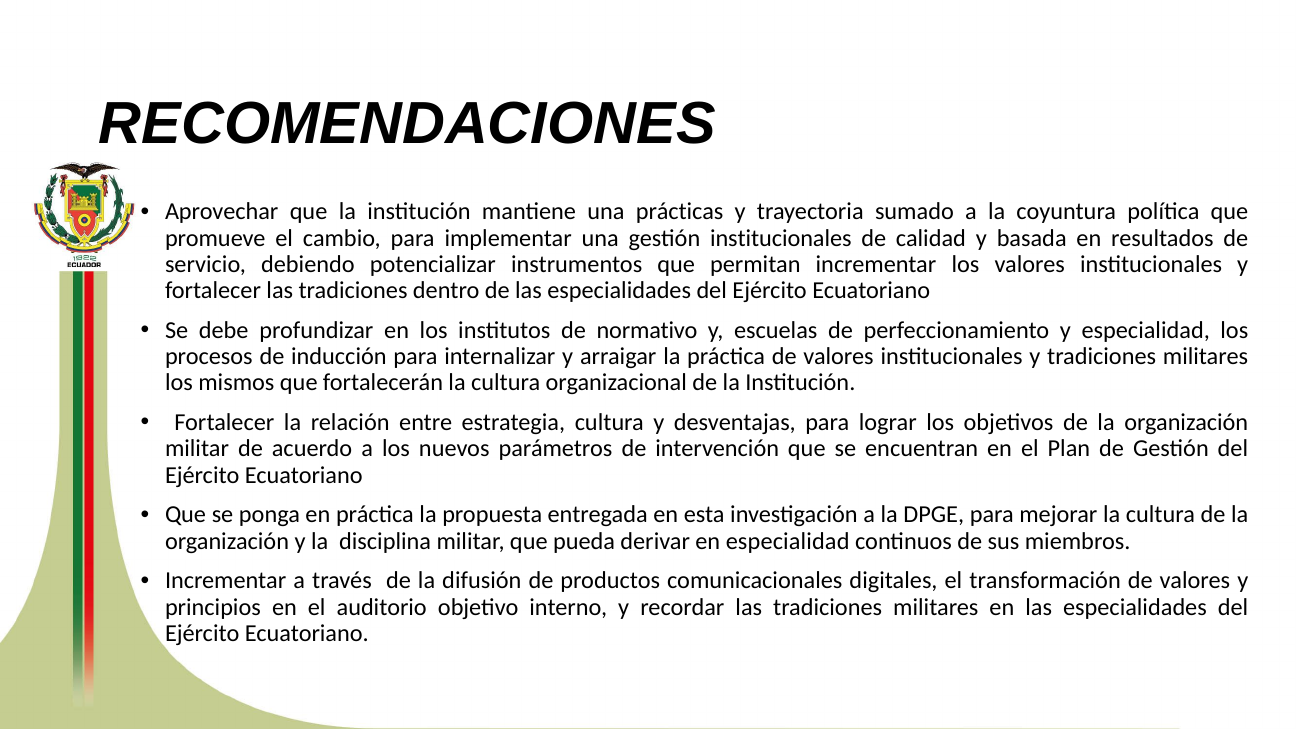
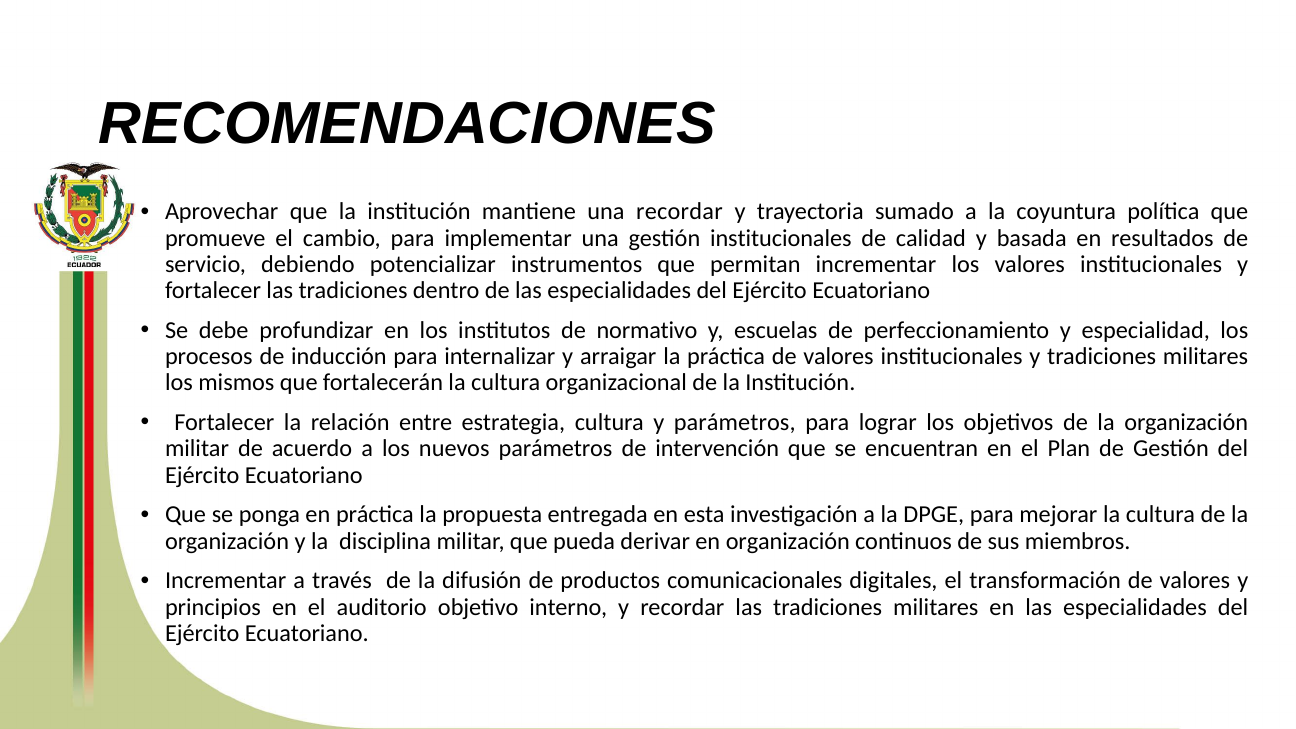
una prácticas: prácticas -> recordar (679, 212)
y desventajas: desventajas -> parámetros (735, 423)
en especialidad: especialidad -> organización (788, 541)
